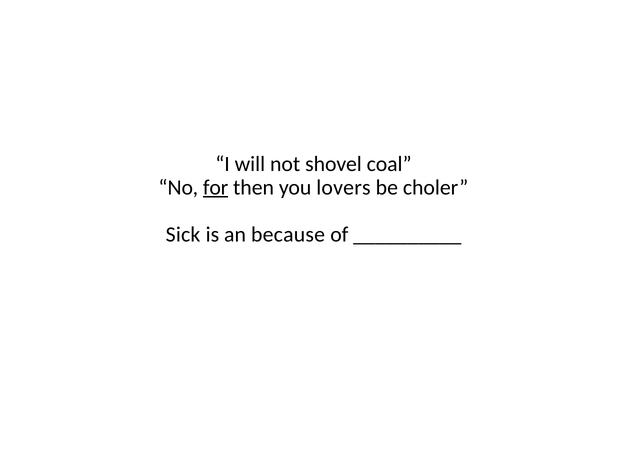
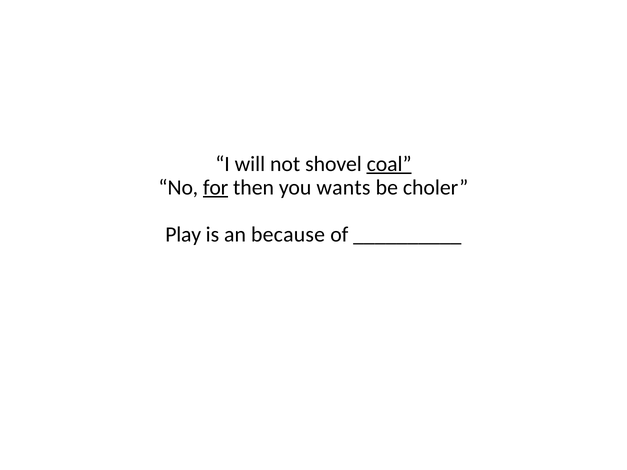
coal underline: none -> present (389, 164)
lovers: lovers -> wants (343, 188)
Sick: Sick -> Play (183, 235)
